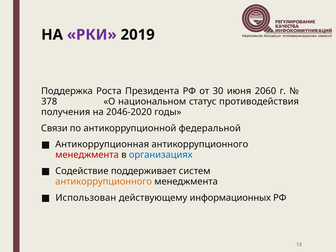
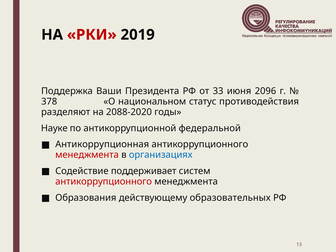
РКИ colour: purple -> red (92, 35)
Роста: Роста -> Ваши (109, 91)
30: 30 -> 33 (218, 91)
2060: 2060 -> 2096 (265, 91)
получения: получения -> разделяют (66, 112)
2046-2020: 2046-2020 -> 2088-2020 (129, 112)
Связи: Связи -> Науке (54, 128)
антикоррупционного colour: orange -> red (104, 182)
Использован: Использован -> Образования (86, 198)
информационных: информационных -> образовательных (230, 198)
